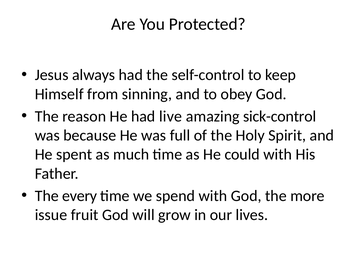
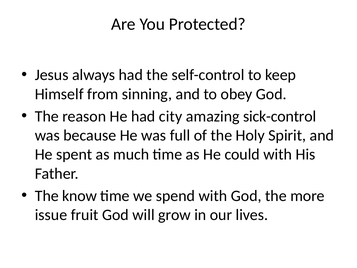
live: live -> city (171, 116)
every: every -> know (80, 196)
